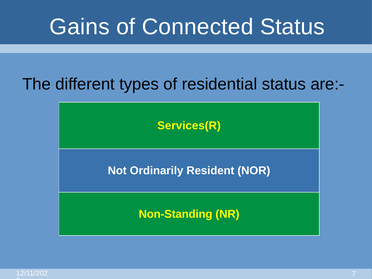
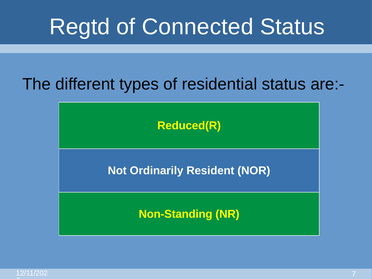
Gains: Gains -> Regtd (80, 27)
Services(R: Services(R -> Reduced(R (189, 126)
